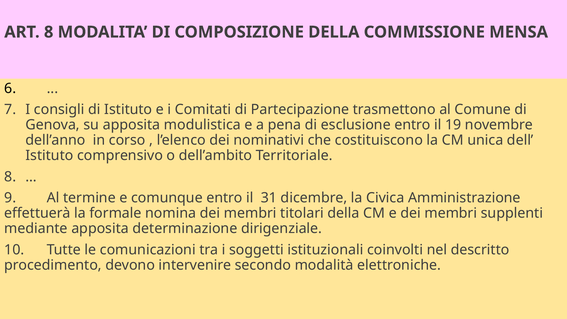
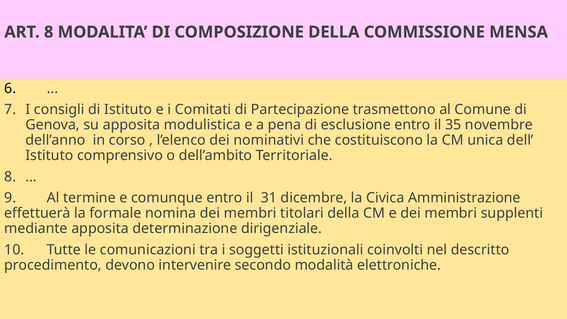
19: 19 -> 35 (453, 125)
